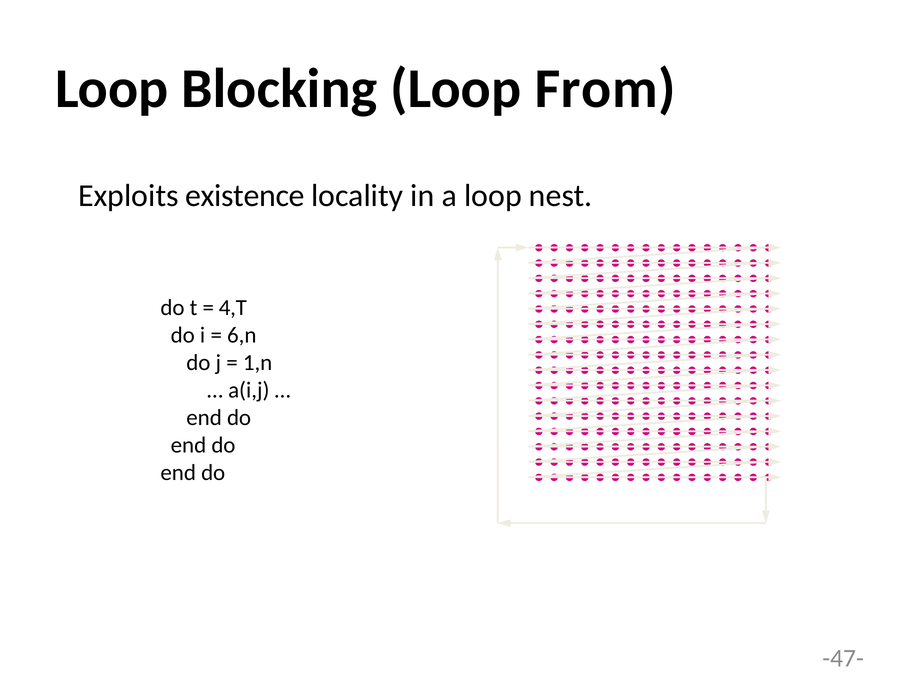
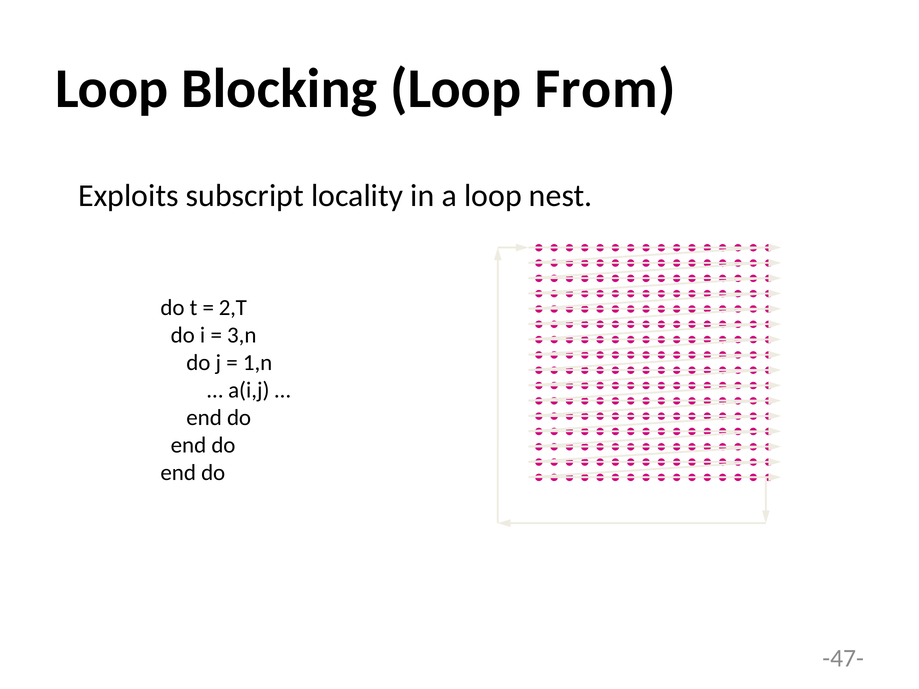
existence: existence -> subscript (245, 196)
4,T: 4,T -> 2,T (233, 308)
6,n: 6,n -> 3,n (242, 335)
